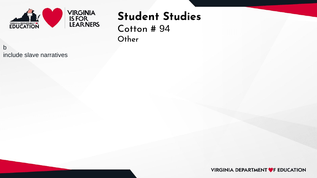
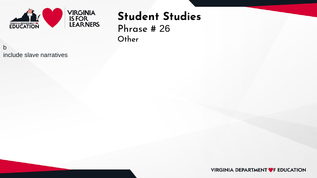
Cotton: Cotton -> Phrase (133, 29)
94: 94 -> 26 (165, 29)
